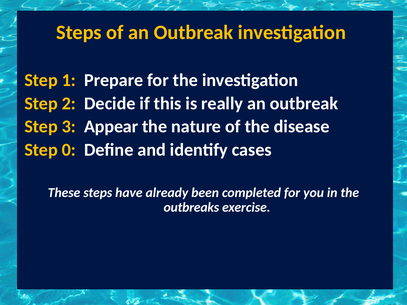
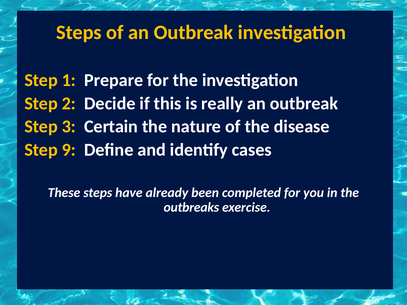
Appear: Appear -> Certain (111, 127)
0: 0 -> 9 (69, 150)
